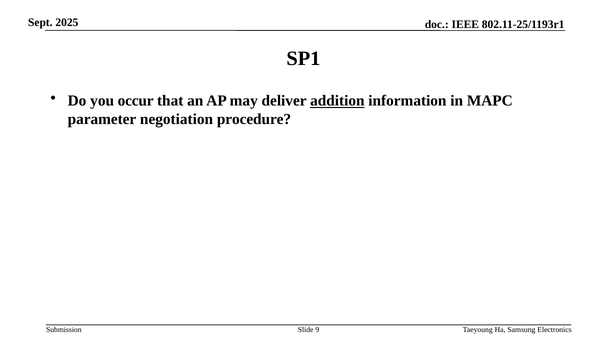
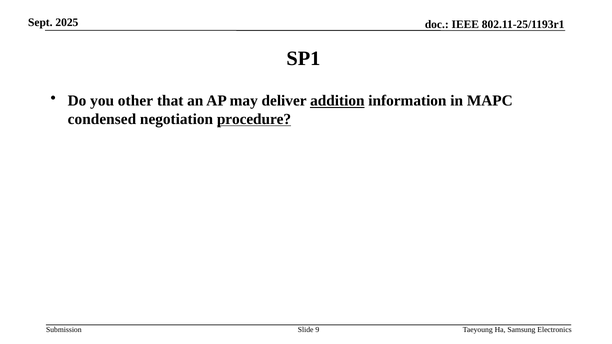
occur: occur -> other (135, 101)
parameter: parameter -> condensed (102, 119)
procedure underline: none -> present (254, 119)
